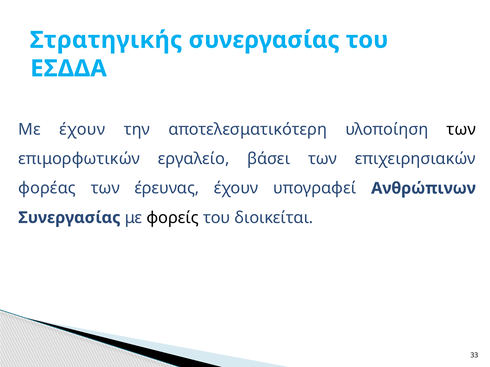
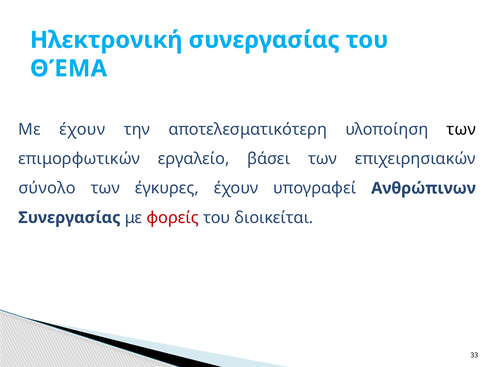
Στρατηγικής: Στρατηγικής -> Ηλεκτρονική (106, 40)
ΕΣΔΔΑ: ΕΣΔΔΑ -> ΘΈΜΑ (69, 69)
φορέας: φορέας -> σύνολο (47, 189)
έρευνας: έρευνας -> έγκυρες (167, 189)
φορείς colour: black -> red (173, 218)
